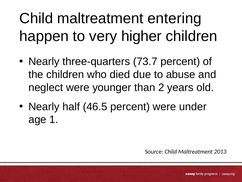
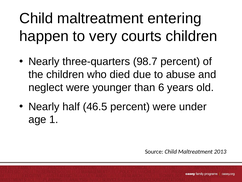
higher: higher -> courts (141, 36)
73.7: 73.7 -> 98.7 (145, 61)
2: 2 -> 6 (161, 87)
